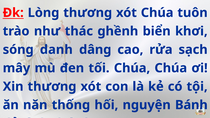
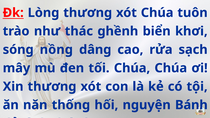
danh: danh -> nồng (56, 50)
